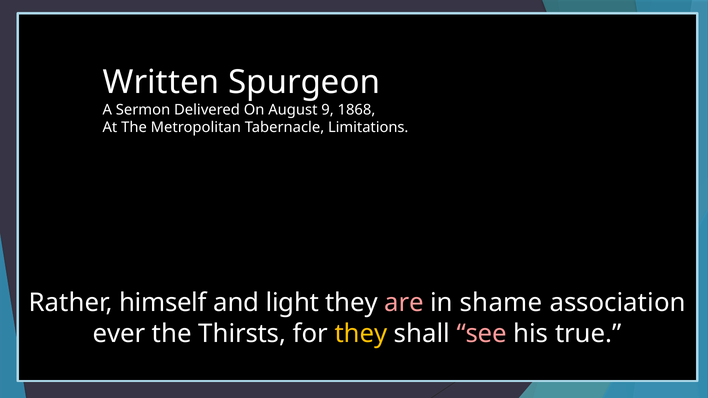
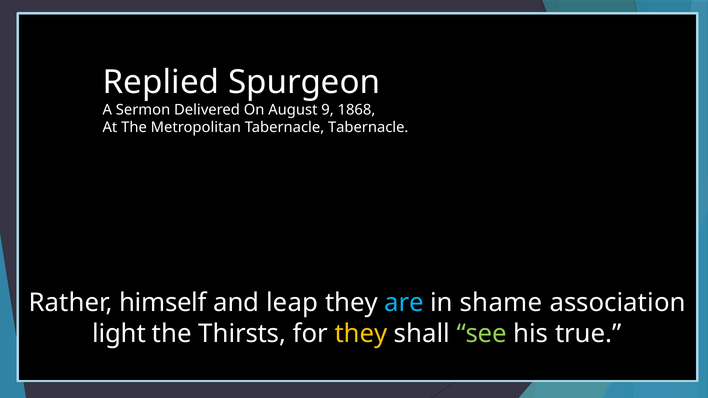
Written: Written -> Replied (161, 82)
Limitations: Limitations -> Tabernacle (368, 128)
light: light -> leap (292, 303)
are colour: pink -> light blue (404, 303)
ever: ever -> light (119, 334)
see colour: pink -> light green (482, 334)
